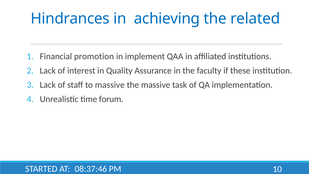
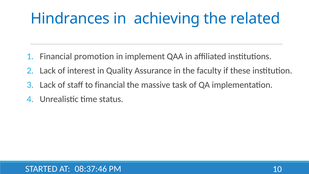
to massive: massive -> financial (110, 85)
forum: forum -> status (111, 99)
